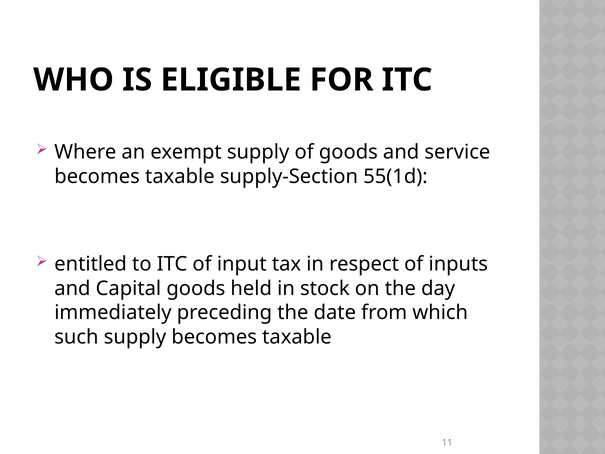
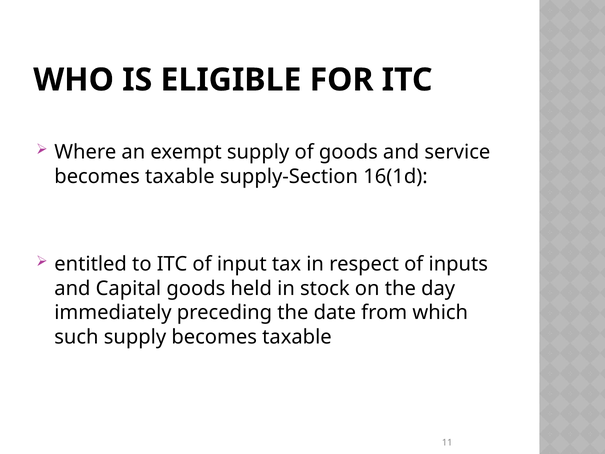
55(1d: 55(1d -> 16(1d (396, 176)
